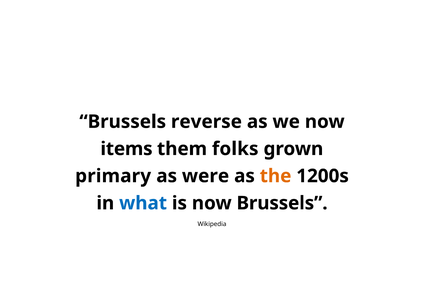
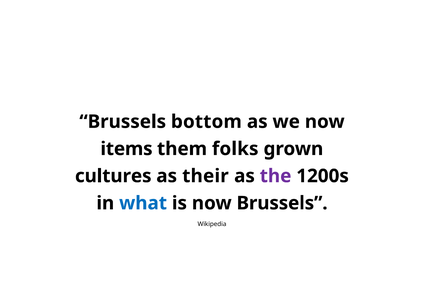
reverse: reverse -> bottom (206, 122)
primary: primary -> cultures (113, 176)
were: were -> their (205, 176)
the colour: orange -> purple (276, 176)
